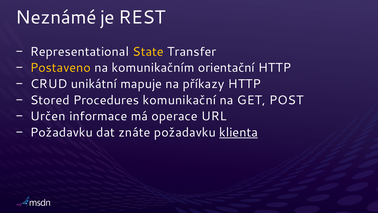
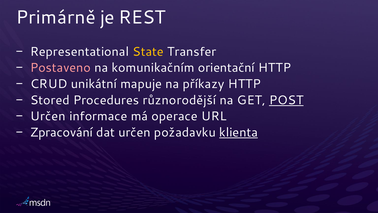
Neznámé: Neznámé -> Primárně (56, 17)
Postaveno colour: yellow -> pink (60, 68)
komunikační: komunikační -> různorodější (179, 100)
POST underline: none -> present (286, 100)
Požadavku: Požadavku -> Zpracování (61, 132)
dat znáte: znáte -> určen (134, 132)
